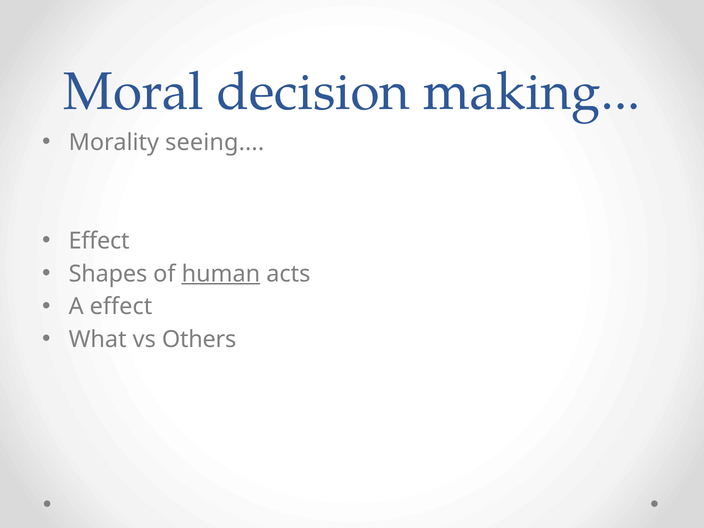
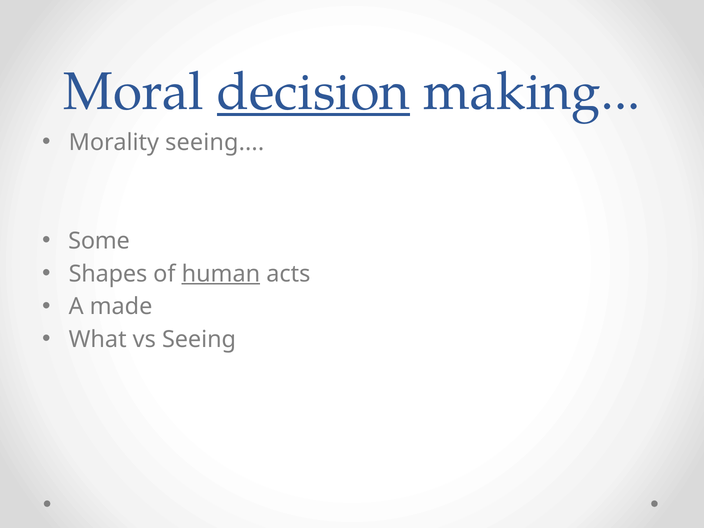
decision underline: none -> present (314, 92)
Effect: Effect -> Some (99, 241)
A effect: effect -> made (121, 307)
vs Others: Others -> Seeing (199, 340)
